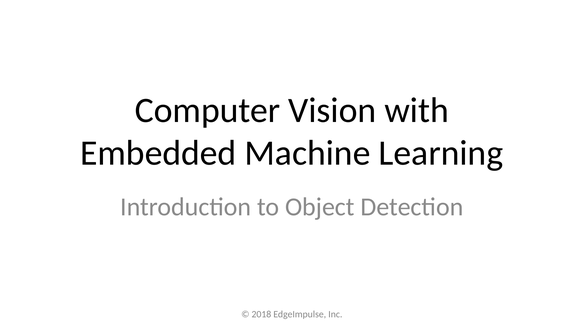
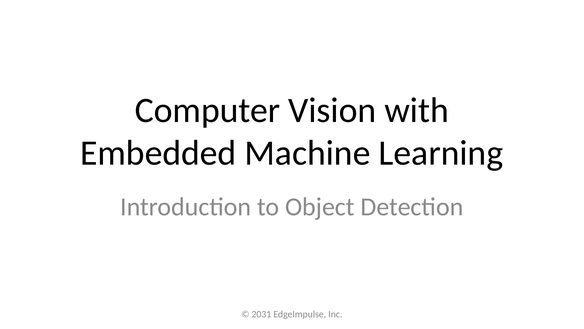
2018: 2018 -> 2031 (261, 314)
